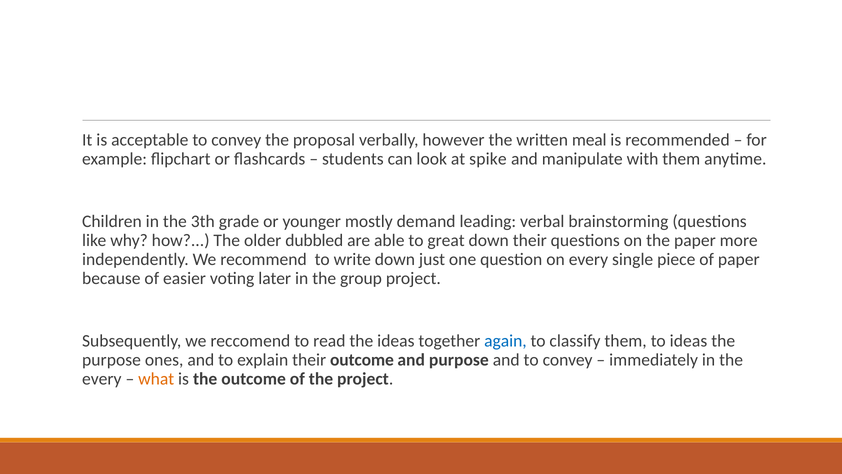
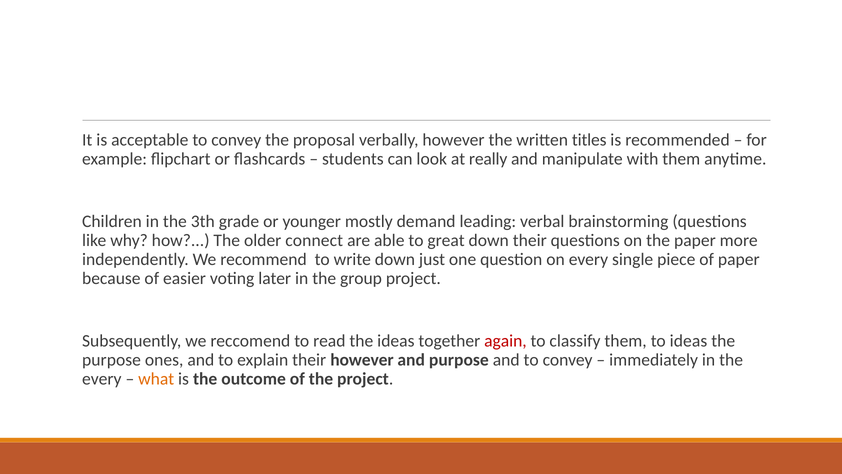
meal: meal -> titles (589, 140)
spike: spike -> really (488, 159)
dubbled: dubbled -> connect (314, 240)
again colour: blue -> red (505, 341)
their outcome: outcome -> however (362, 360)
